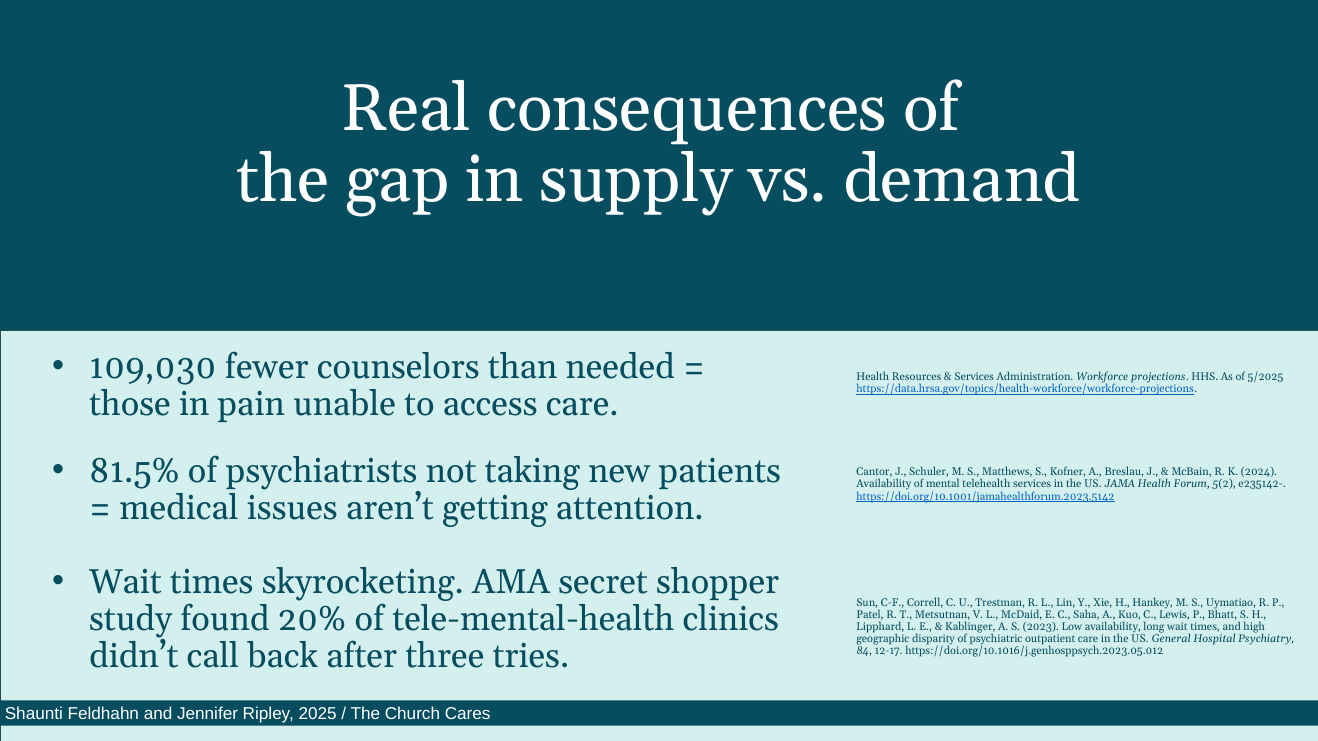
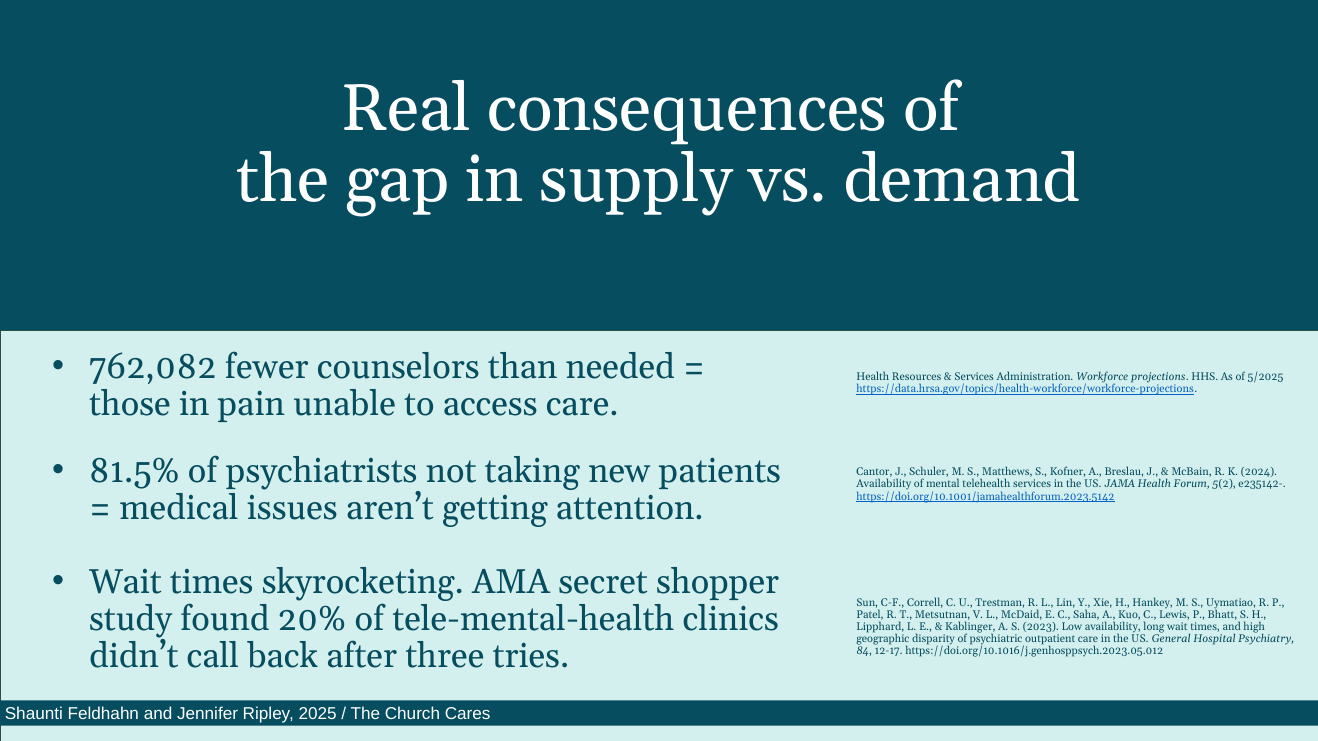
109,030: 109,030 -> 762,082 (153, 367)
